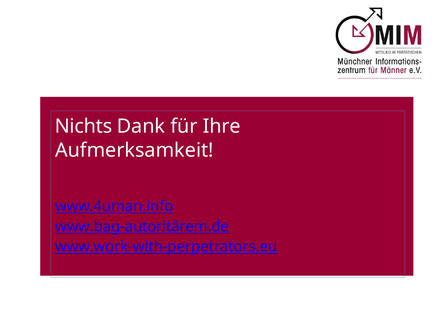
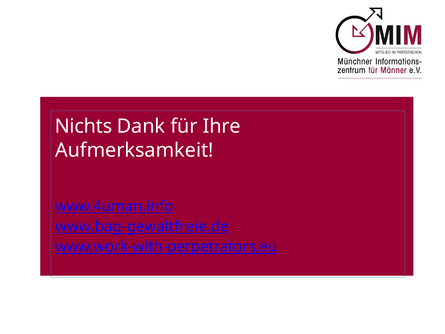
www.bag-autoritärem.de: www.bag-autoritärem.de -> www.bag-gewaltfreie.de (142, 226)
